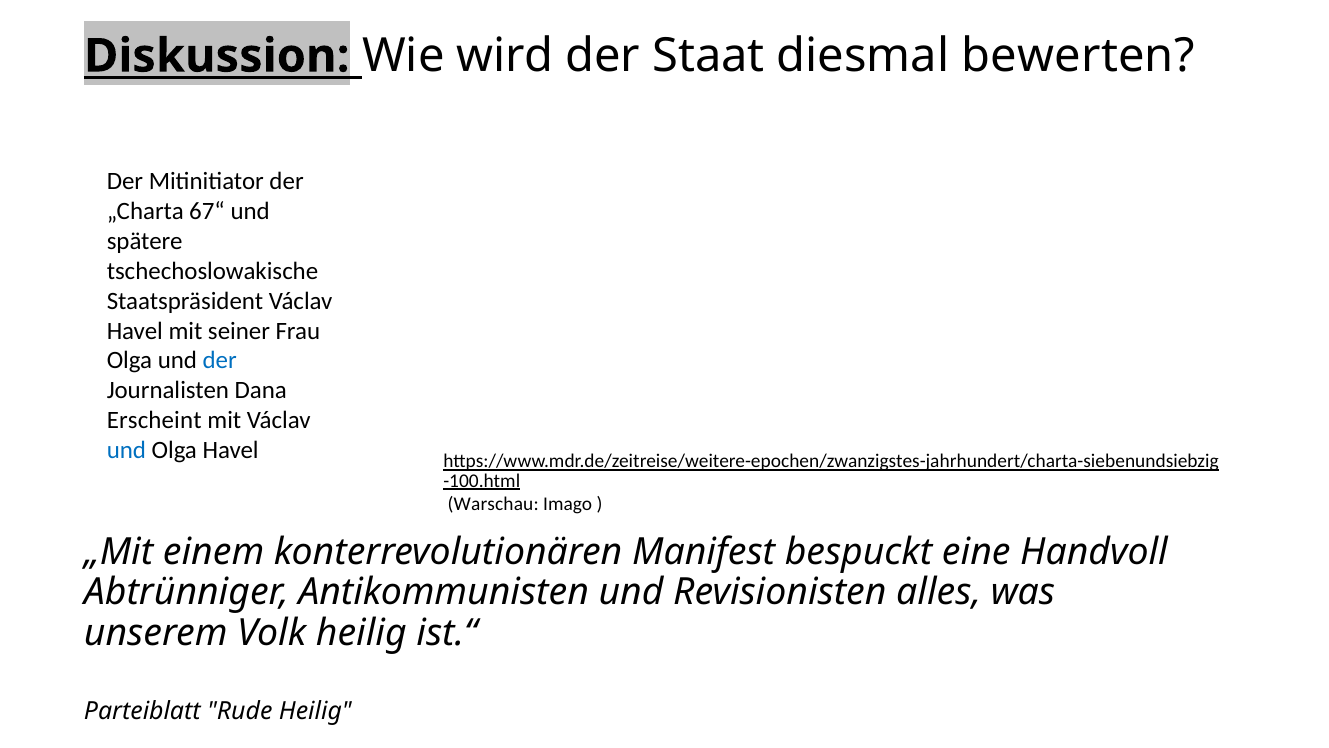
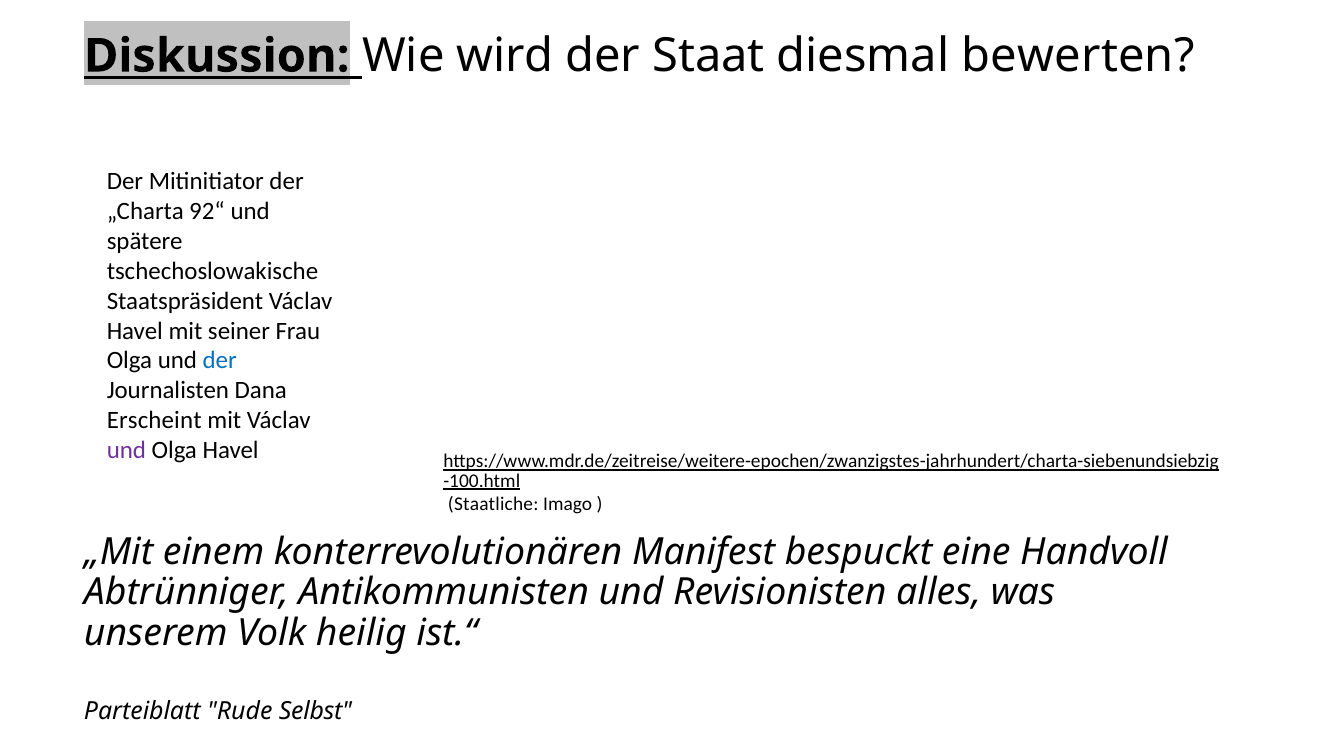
67“: 67“ -> 92“ (207, 211)
und colour: blue -> purple (126, 450)
Warschau: Warschau -> Staatliche (493, 504)
Rude Heilig: Heilig -> Selbst (315, 711)
